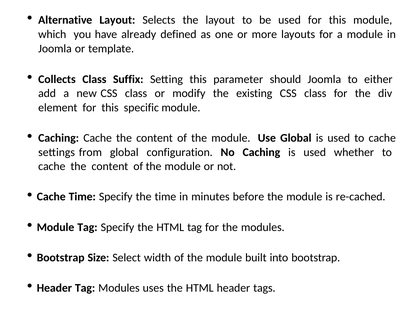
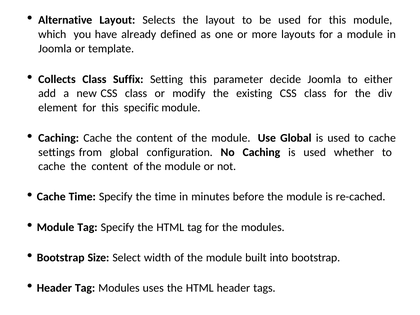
should: should -> decide (285, 79)
